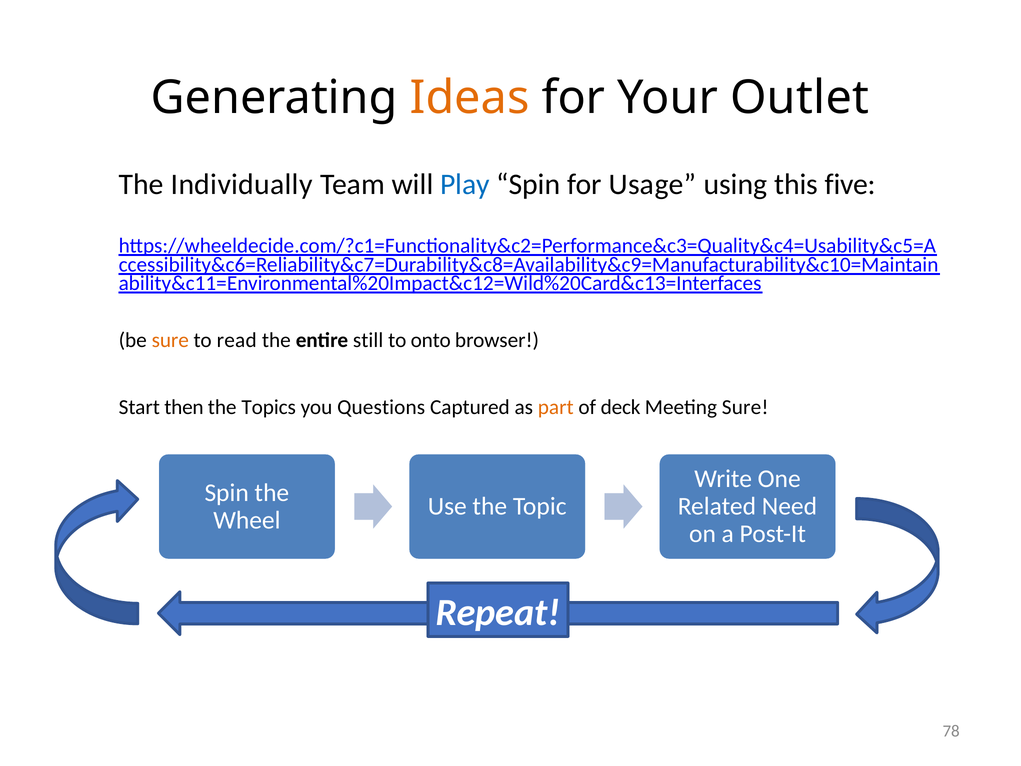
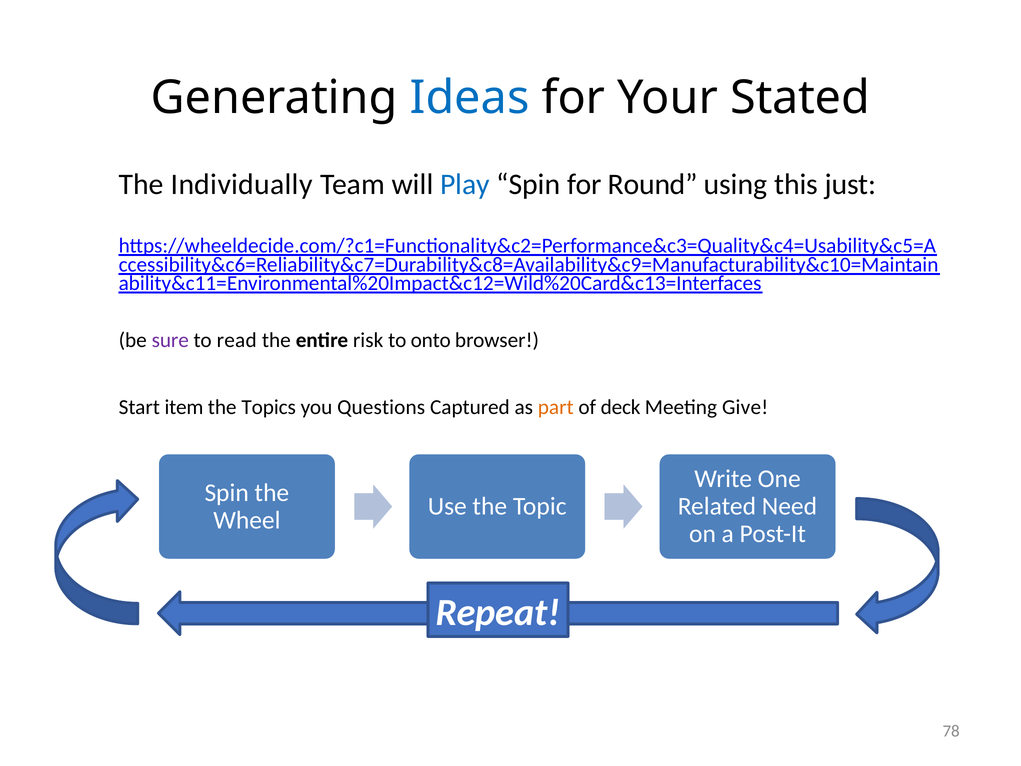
Ideas colour: orange -> blue (470, 98)
Outlet: Outlet -> Stated (800, 98)
Usage: Usage -> Round (653, 184)
five: five -> just (850, 184)
sure colour: orange -> purple (170, 340)
still: still -> risk (368, 340)
then: then -> item (184, 407)
Meeting Sure: Sure -> Give (745, 407)
